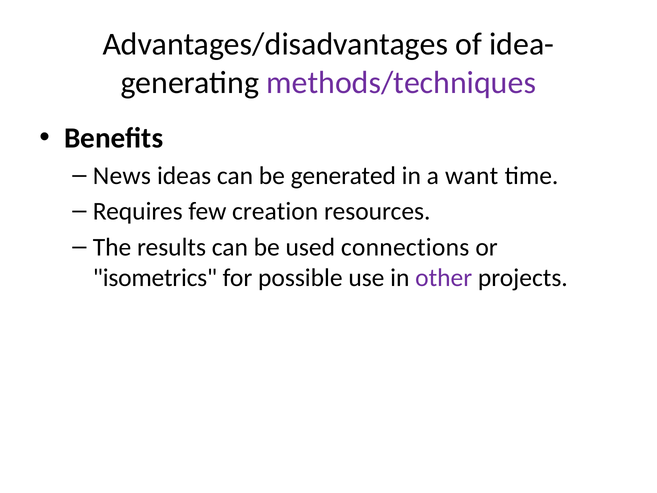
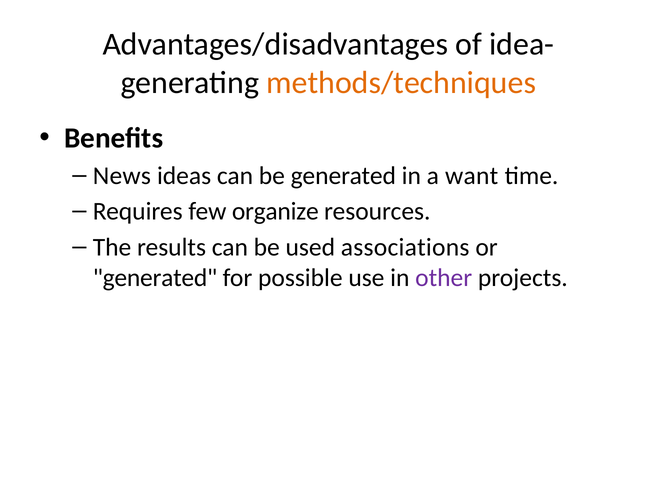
methods/techniques colour: purple -> orange (401, 83)
creation: creation -> organize (275, 211)
connections: connections -> associations (405, 247)
isometrics: isometrics -> generated (155, 278)
